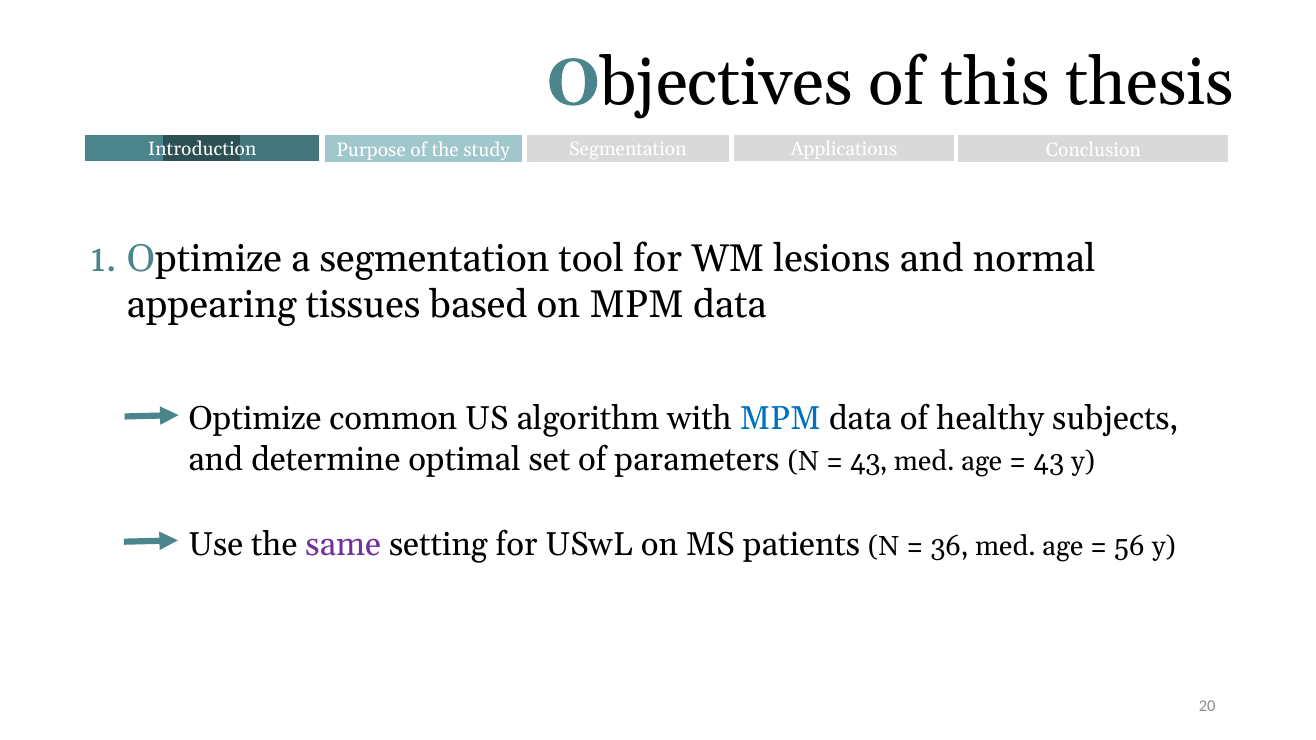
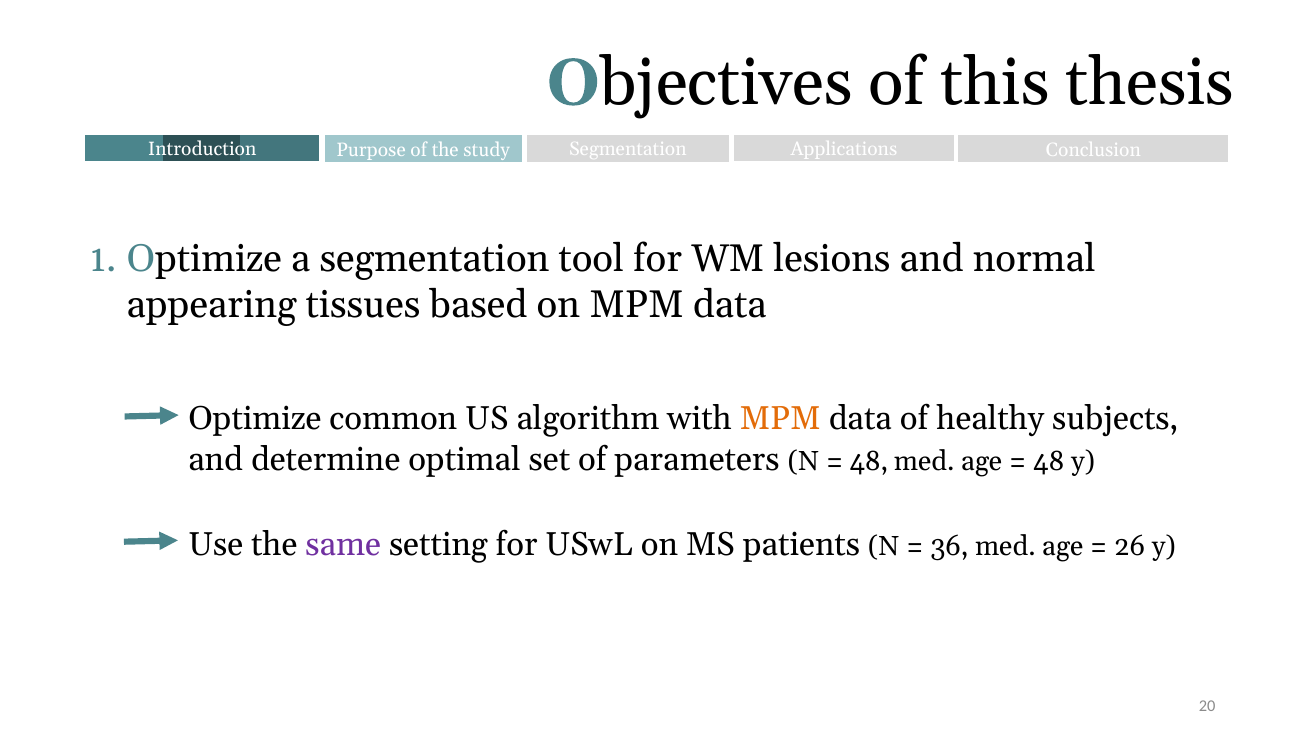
MPM colour: blue -> orange (780, 419)
43: 43 -> 48 (869, 461)
43: 43 -> 48 (1049, 461)
56: 56 -> 26 (1130, 547)
